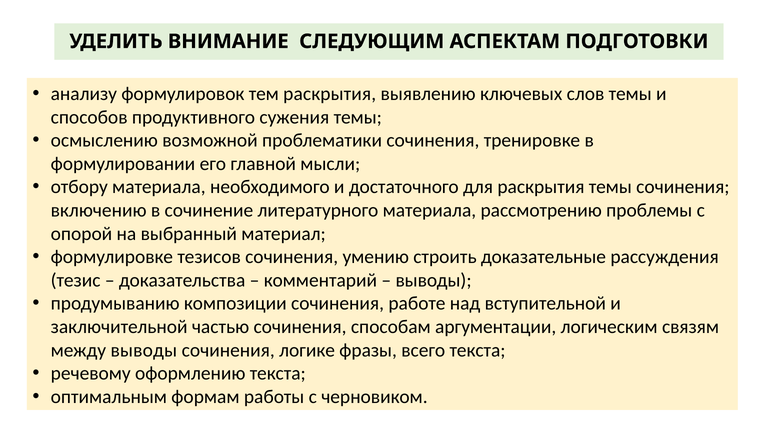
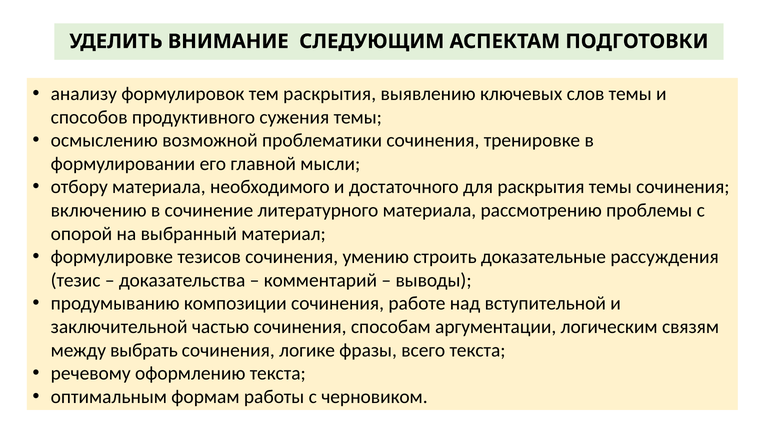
между выводы: выводы -> выбрать (144, 350)
